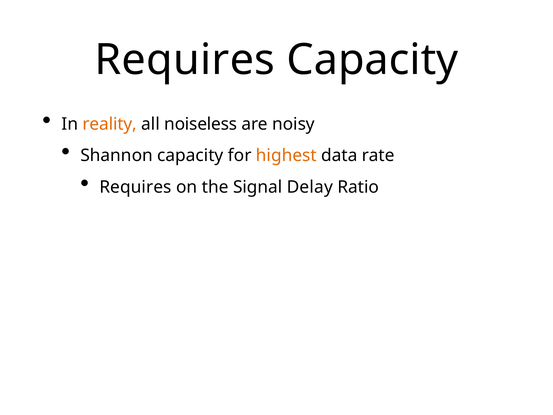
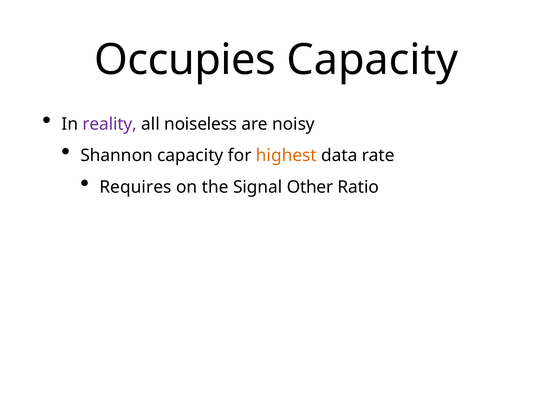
Requires: Requires -> Occupies (185, 60)
reality colour: orange -> purple (110, 124)
Delay: Delay -> Other (310, 187)
